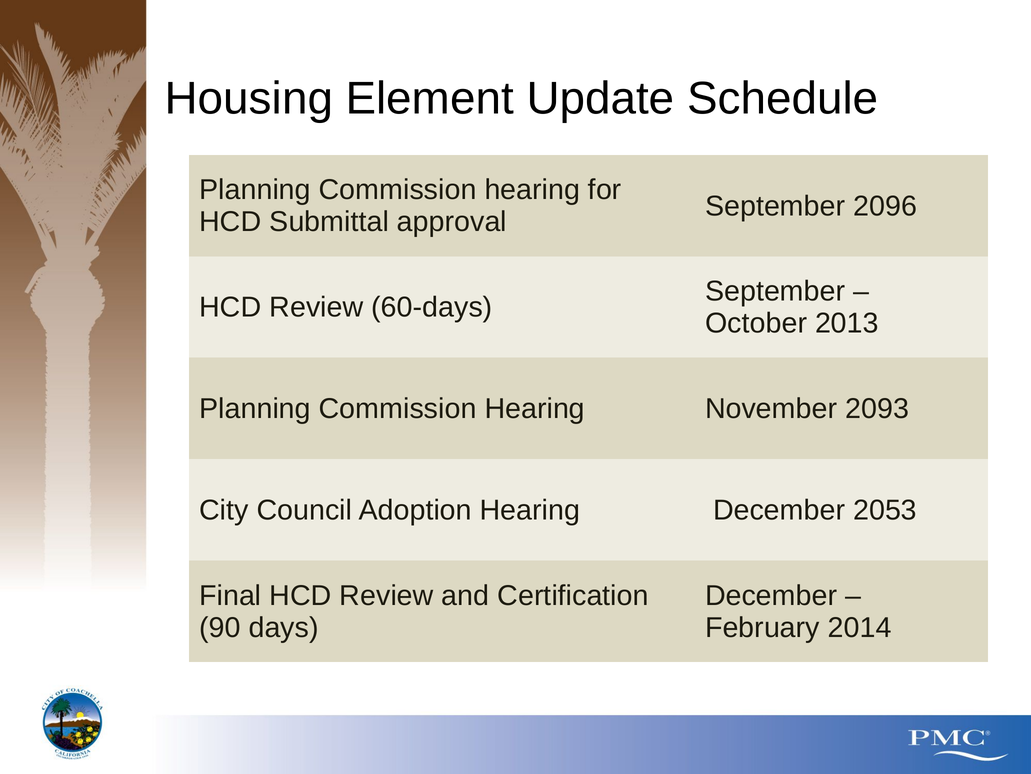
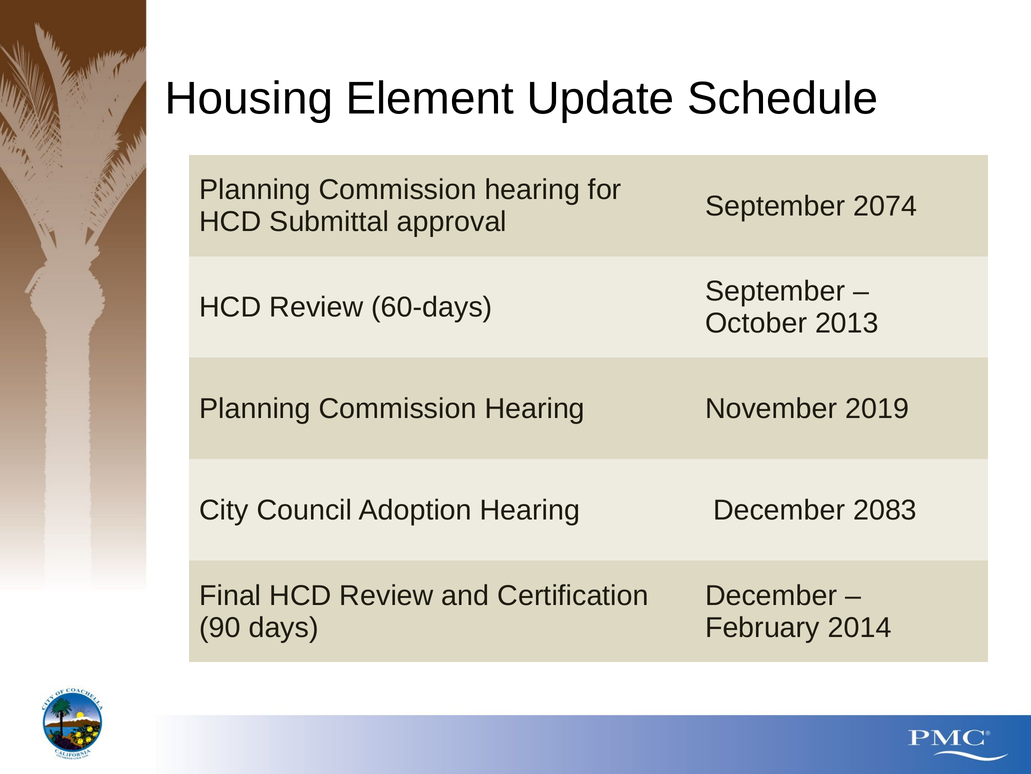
2096: 2096 -> 2074 (885, 206)
2093: 2093 -> 2019 (877, 409)
2053: 2053 -> 2083 (885, 510)
